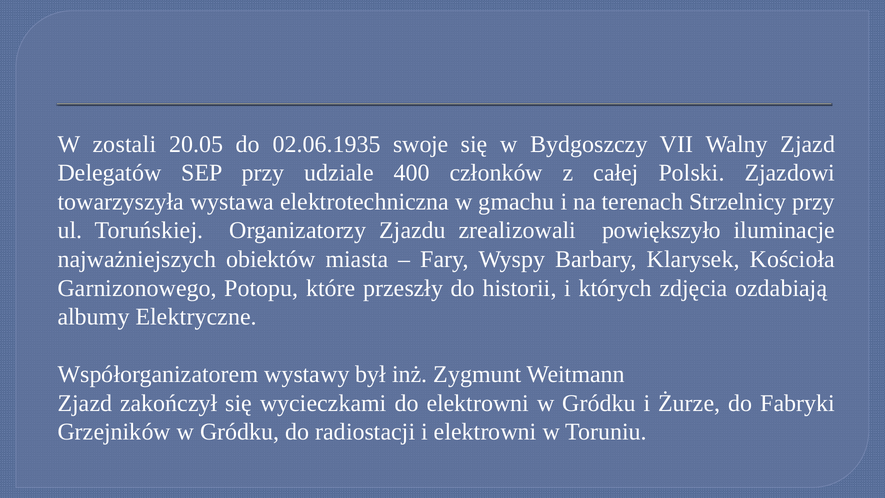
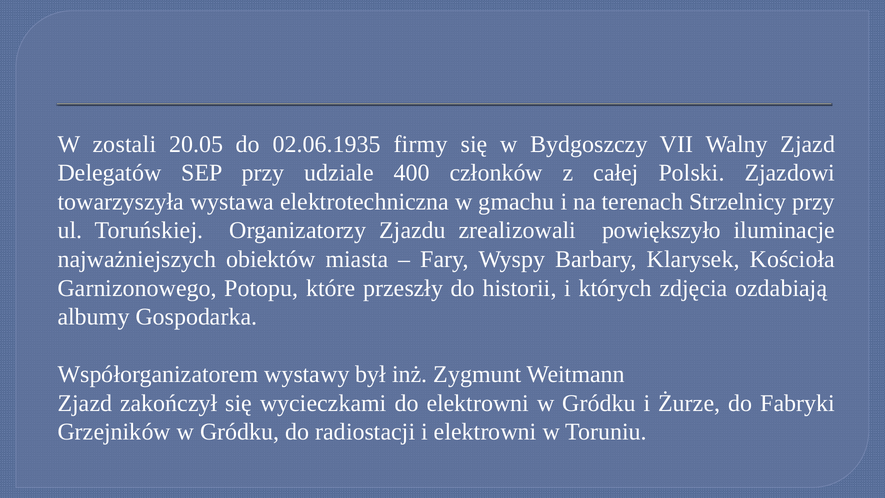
swoje: swoje -> firmy (421, 144)
Elektryczne: Elektryczne -> Gospodarka (196, 317)
